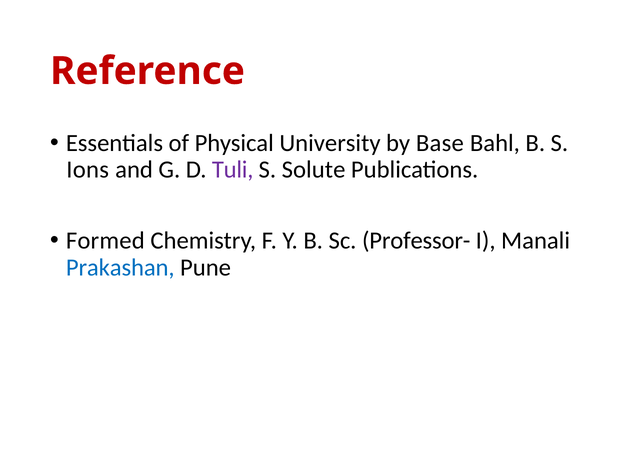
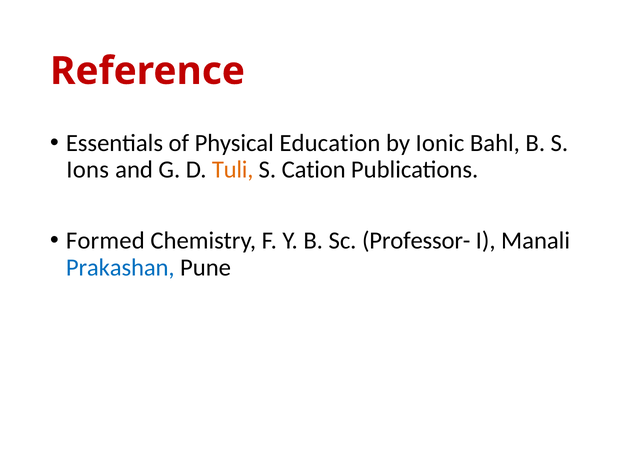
University: University -> Education (330, 143)
Base: Base -> Ionic (440, 143)
Tuli colour: purple -> orange (233, 170)
Solute: Solute -> Cation (314, 170)
